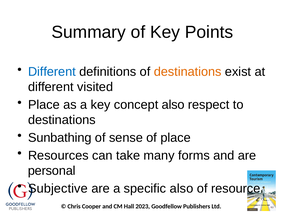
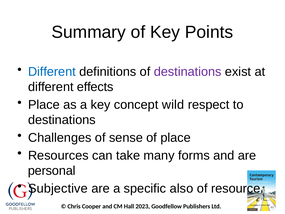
destinations colour: orange -> purple (188, 72)
visited: visited -> effects (95, 87)
concept also: also -> wild (173, 105)
Sunbathing: Sunbathing -> Challenges (60, 138)
